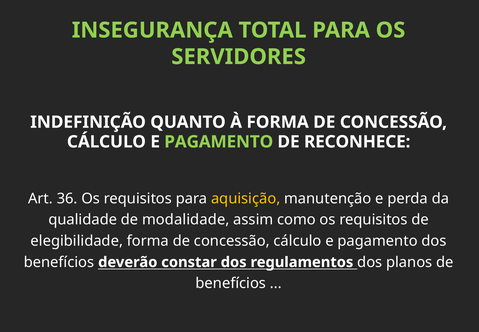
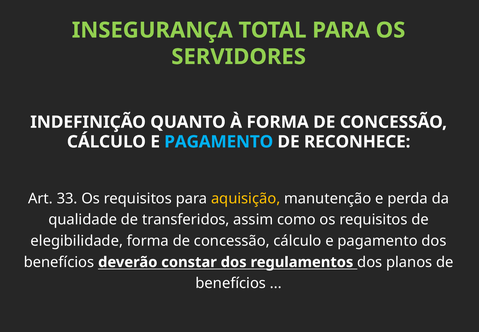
PAGAMENTO colour: light green -> light blue (219, 142)
36: 36 -> 33 (67, 198)
modalidade: modalidade -> transferidos (186, 219)
